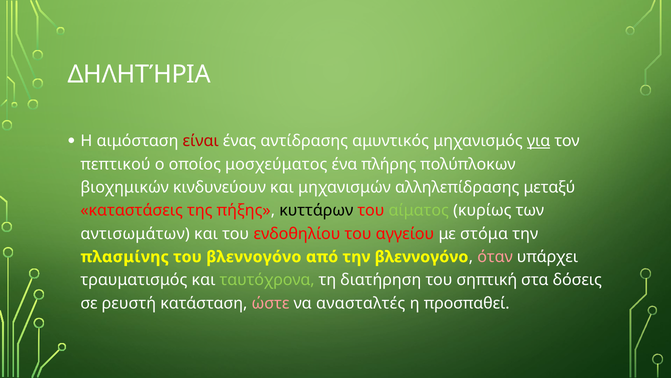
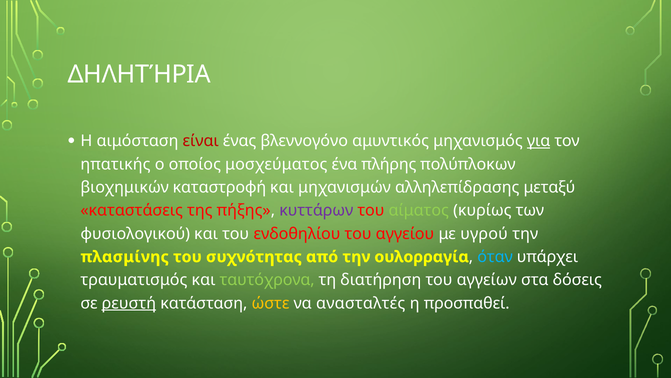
αντίδρασης: αντίδρασης -> βλεννογόνο (304, 141)
πεπτικού: πεπτικού -> ηπατικής (115, 164)
κινδυνεύουν: κινδυνεύουν -> καταστροφή (219, 187)
κυττάρων colour: black -> purple (316, 210)
αντισωμάτων: αντισωμάτων -> φυσιολογικού (135, 233)
στόμα: στόμα -> υγρού (484, 233)
του βλεννογόνο: βλεννογόνο -> συχνότητας (254, 257)
την βλεννογόνο: βλεννογόνο -> ουλορραγία (422, 257)
όταν colour: pink -> light blue (495, 257)
σηπτική: σηπτική -> αγγείων (487, 280)
ρευστή underline: none -> present (129, 303)
ώστε colour: pink -> yellow (271, 303)
